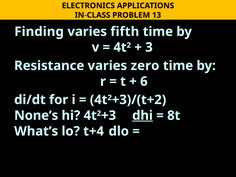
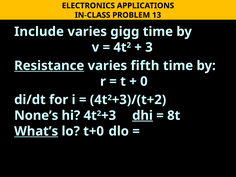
Finding: Finding -> Include (39, 32)
fifth: fifth -> gigg (125, 32)
Resistance underline: none -> present (49, 66)
zero: zero -> fifth (145, 66)
6: 6 -> 0 (144, 81)
What’s underline: none -> present (36, 131)
t+4: t+4 -> t+0 (94, 131)
